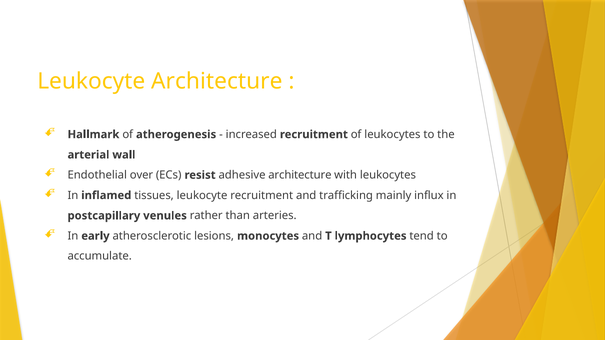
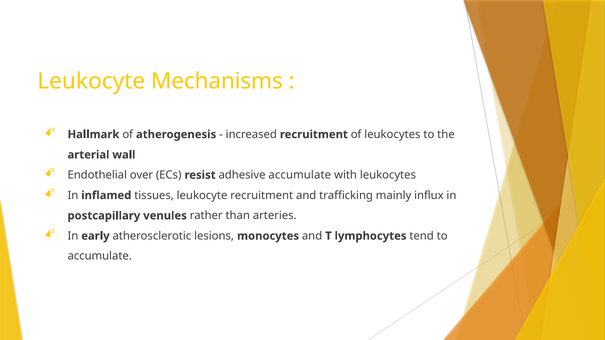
Leukocyte Architecture: Architecture -> Mechanisms (217, 82)
adhesive architecture: architecture -> accumulate (300, 175)
